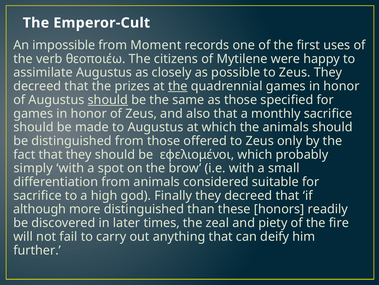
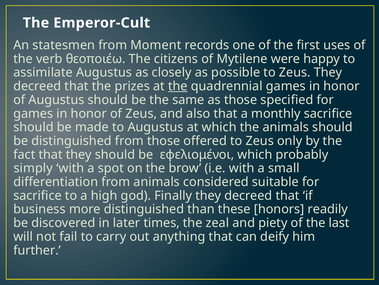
impossible: impossible -> statesmen (64, 45)
should underline: present -> none (108, 100)
although: although -> business (39, 209)
fire: fire -> last (339, 222)
